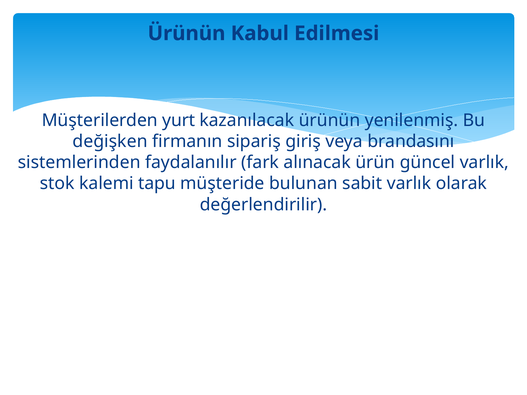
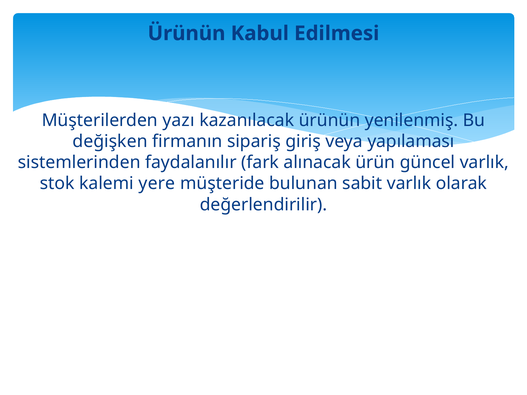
yurt: yurt -> yazı (179, 120)
brandasını: brandasını -> yapılaması (411, 141)
tapu: tapu -> yere (157, 184)
